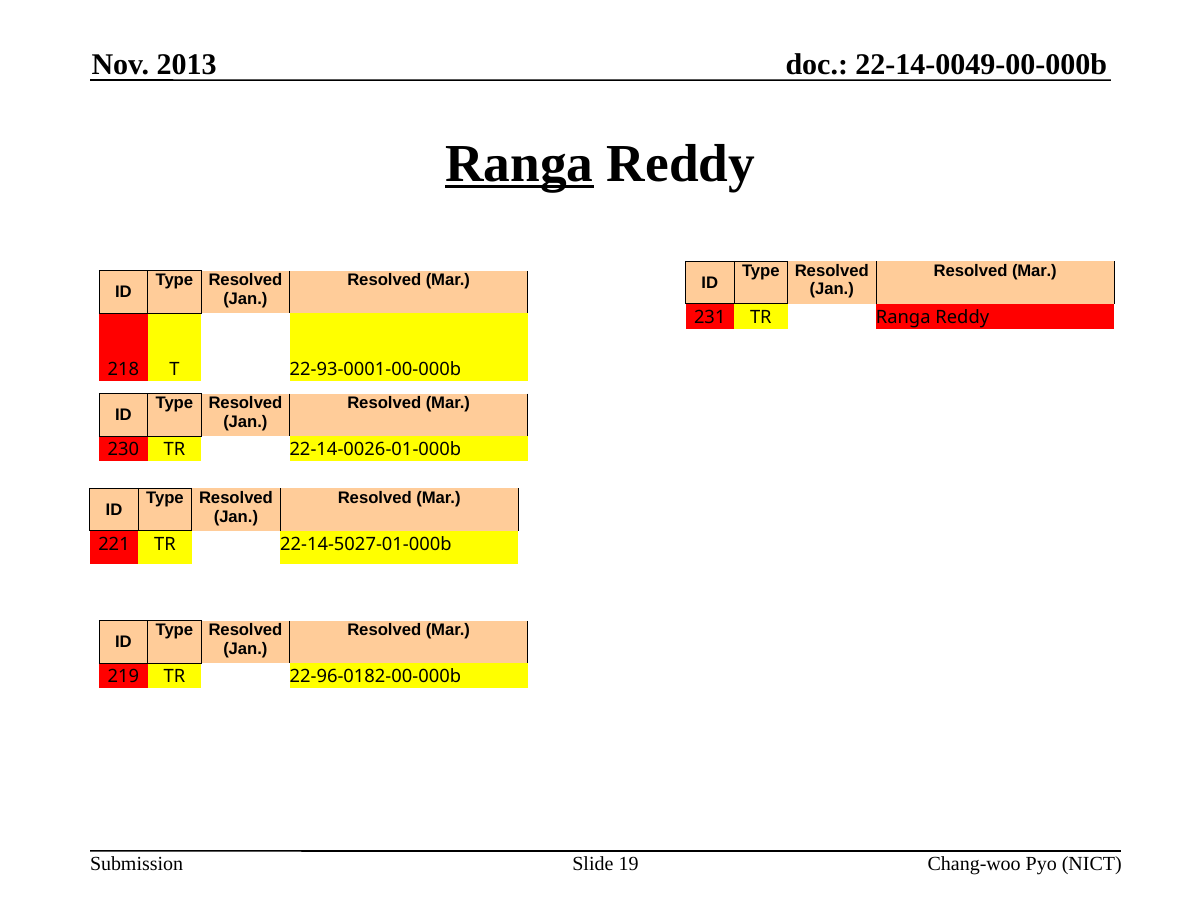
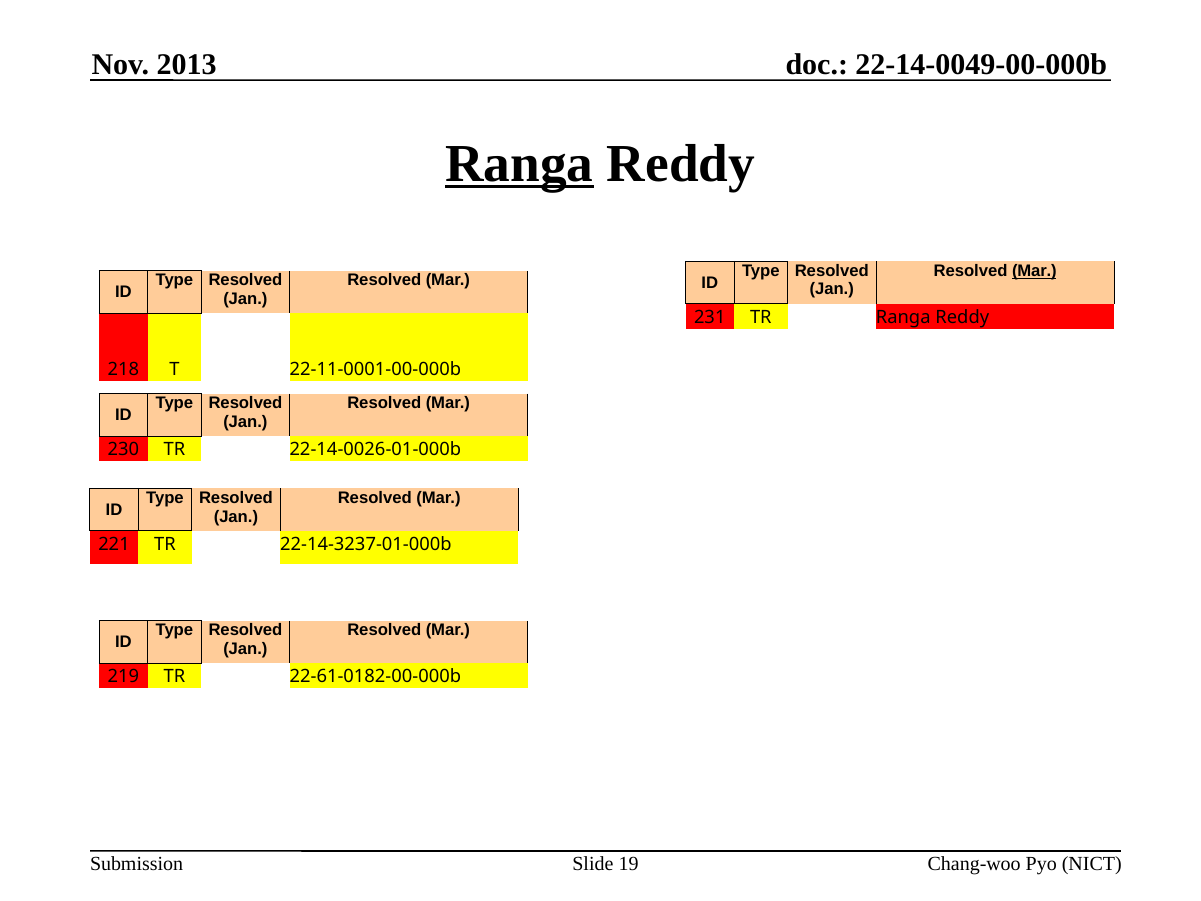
Mar underline: none -> present (1034, 271)
22-93-0001-00-000b: 22-93-0001-00-000b -> 22-11-0001-00-000b (375, 369)
22-14-5027-01-000b: 22-14-5027-01-000b -> 22-14-3237-01-000b (366, 544)
22-96-0182-00-000b: 22-96-0182-00-000b -> 22-61-0182-00-000b (375, 677)
